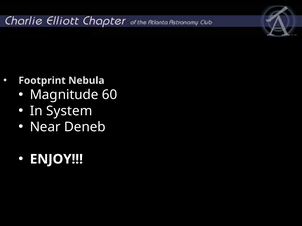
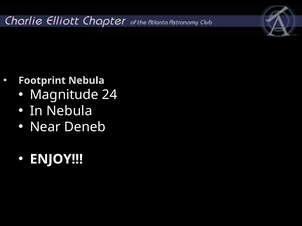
60: 60 -> 24 (110, 95)
In System: System -> Nebula (69, 111)
